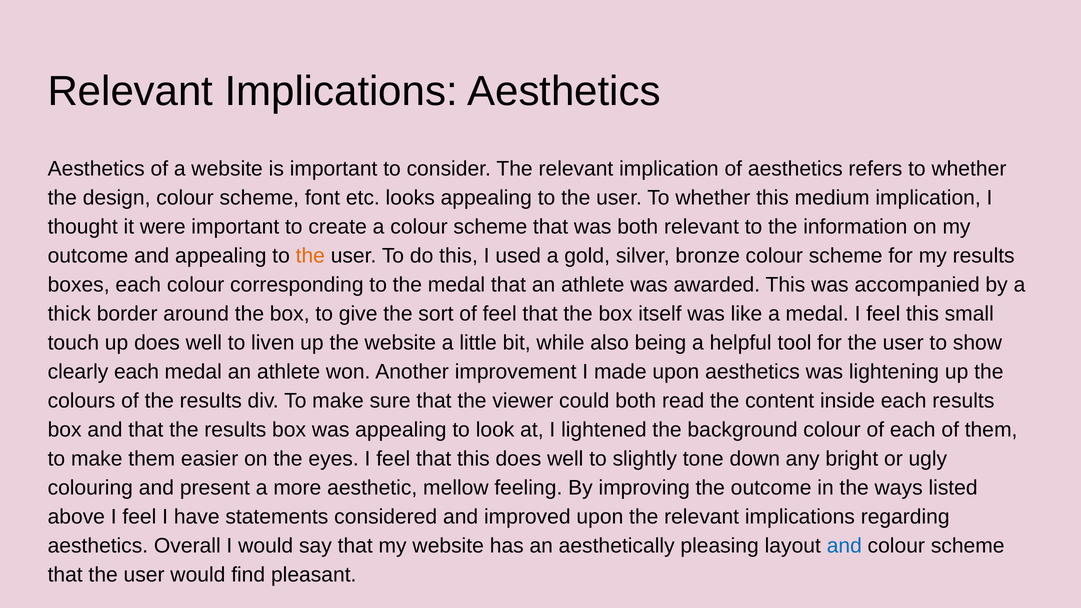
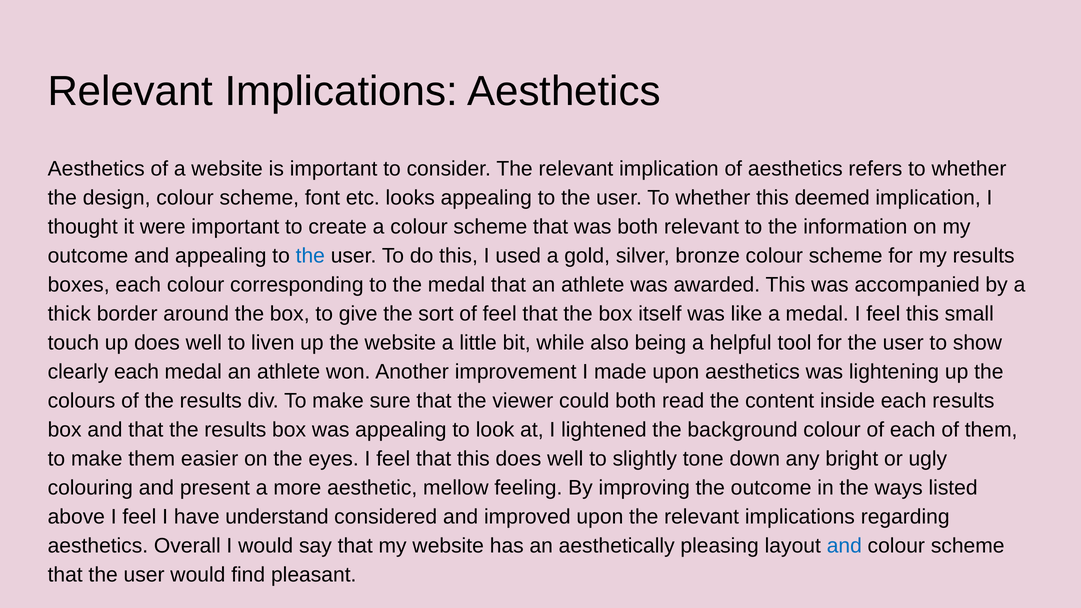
medium: medium -> deemed (832, 198)
the colour: orange -> blue (310, 256)
statements: statements -> understand (277, 517)
